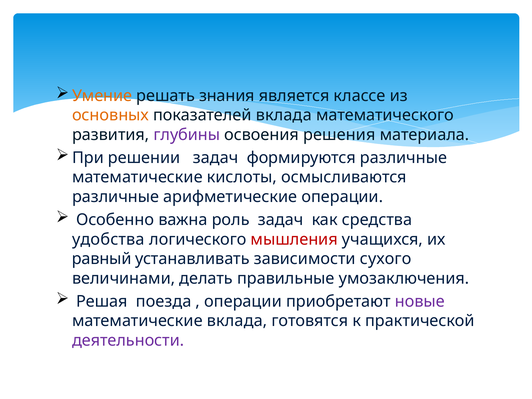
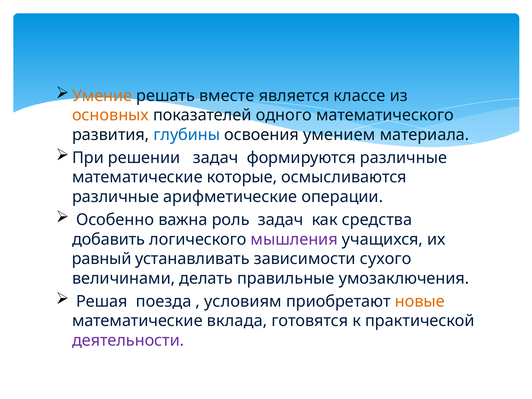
знания: знания -> вместе (227, 96)
показателей вклада: вклада -> одного (284, 115)
глубины colour: purple -> blue (187, 135)
решения: решения -> умением (339, 135)
кислоты: кислоты -> которые (242, 177)
удобства: удобства -> добавить (109, 239)
мышления colour: red -> purple (294, 239)
операции: операции -> условиям (243, 301)
новые colour: purple -> orange (420, 301)
